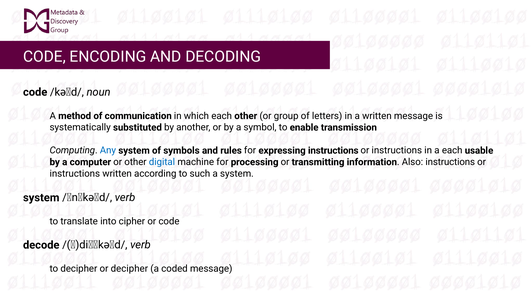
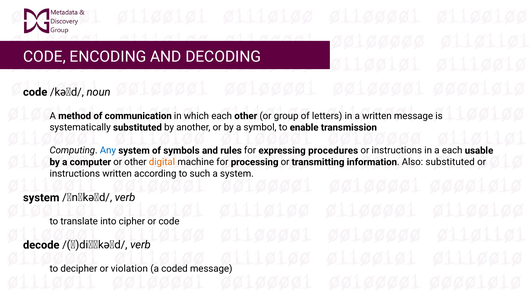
expressing instructions: instructions -> procedures (333, 151)
digital colour: blue -> orange (162, 162)
Also instructions: instructions -> substituted (450, 162)
or decipher: decipher -> violation (129, 269)
